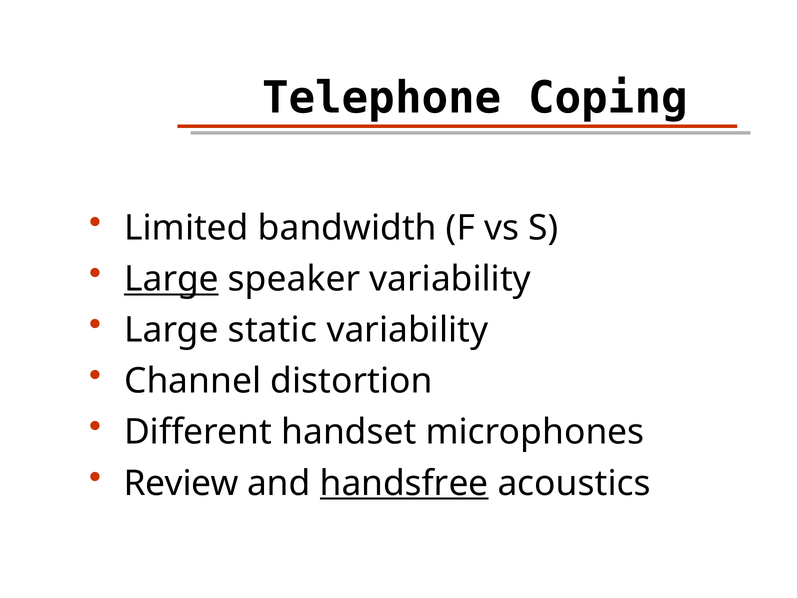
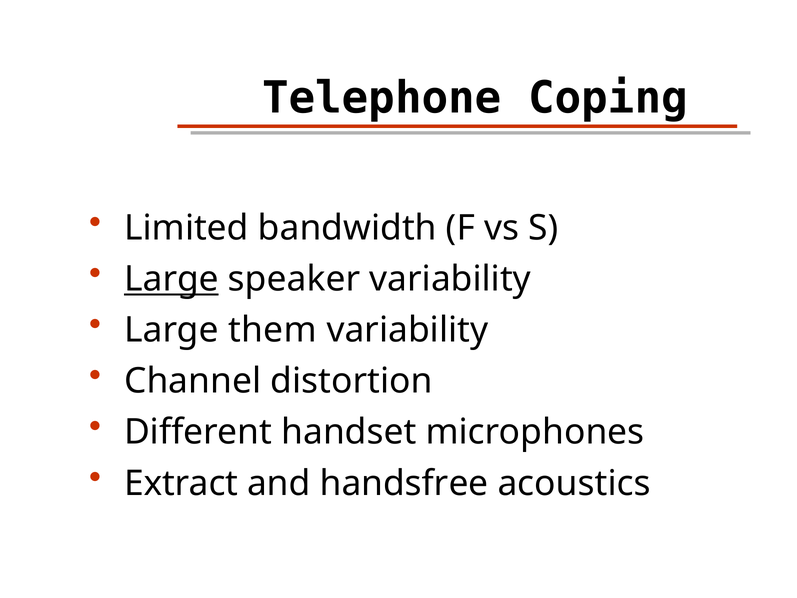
static: static -> them (272, 330)
Review: Review -> Extract (181, 483)
handsfree underline: present -> none (404, 483)
